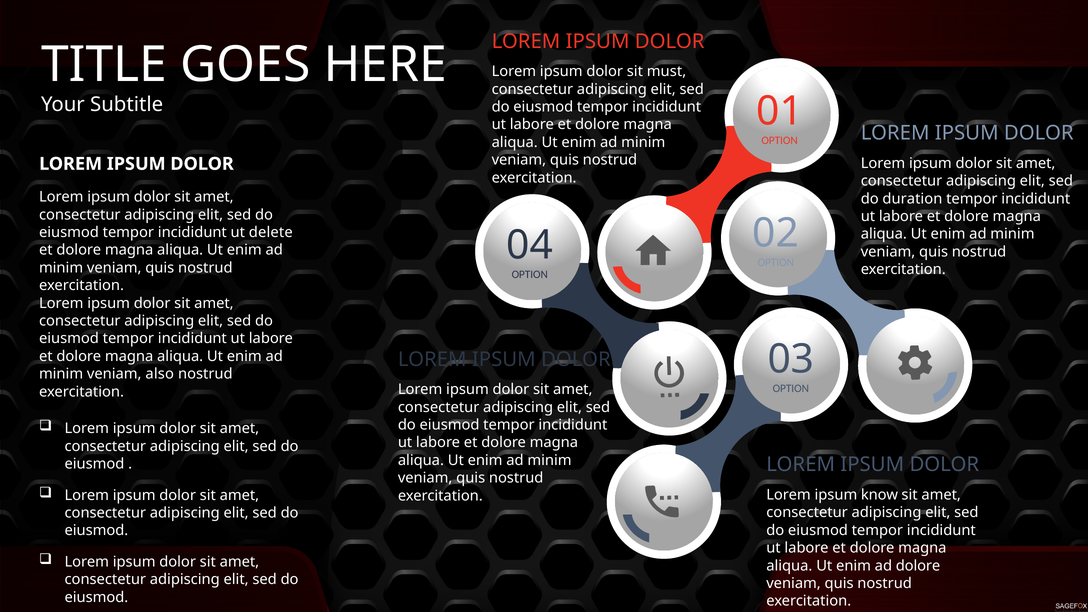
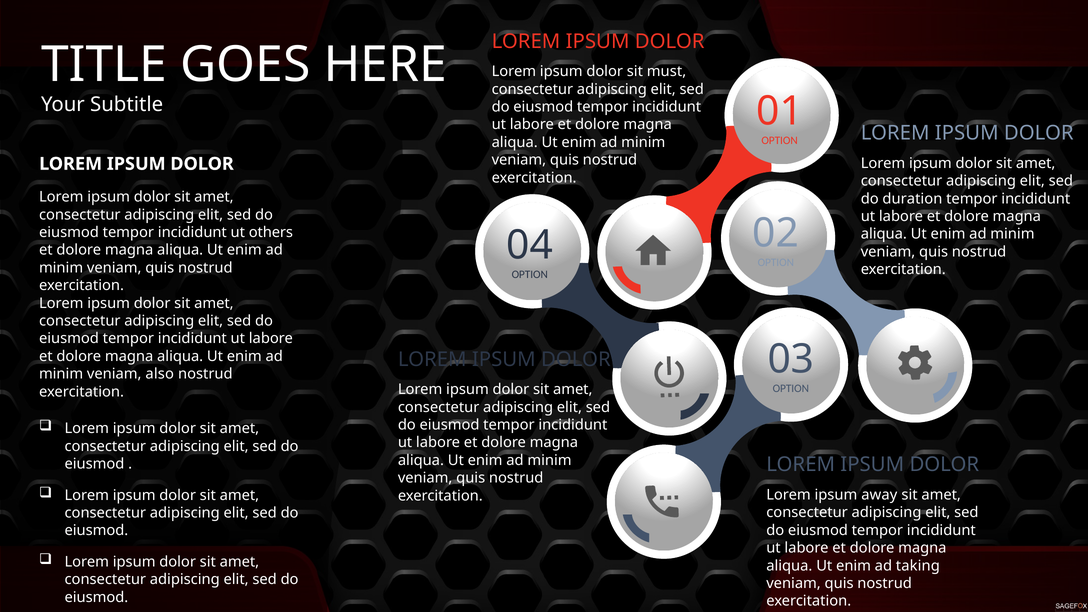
delete: delete -> others (271, 232)
know: know -> away (879, 495)
ad dolore: dolore -> taking (918, 566)
